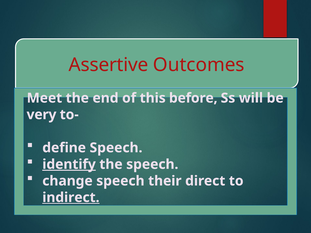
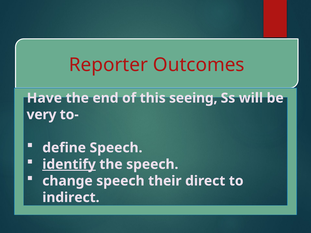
Assertive: Assertive -> Reporter (108, 65)
Meet: Meet -> Have (44, 98)
before: before -> seeing (193, 98)
indirect underline: present -> none (71, 198)
